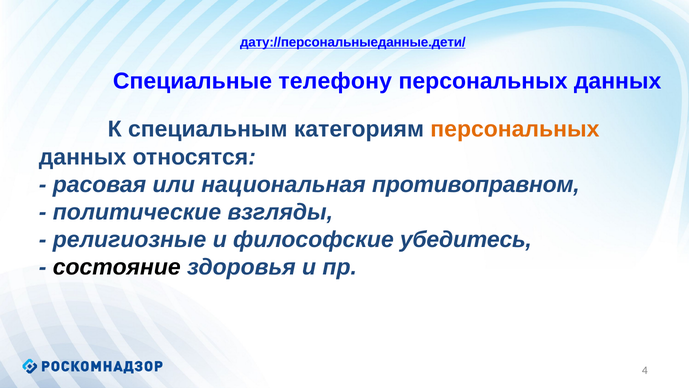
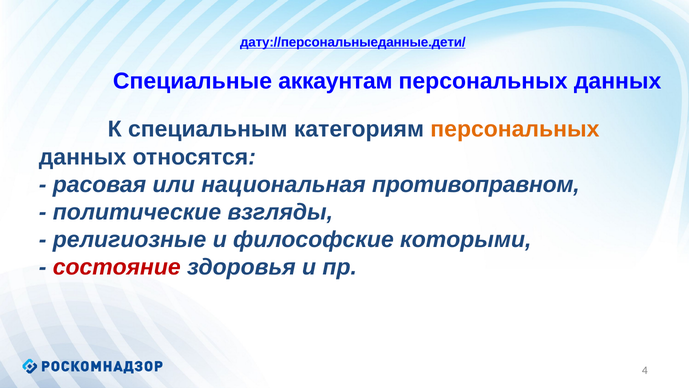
телефону: телефону -> аккаунтам (335, 81)
убедитесь: убедитесь -> которыми (466, 239)
состояние colour: black -> red (117, 267)
